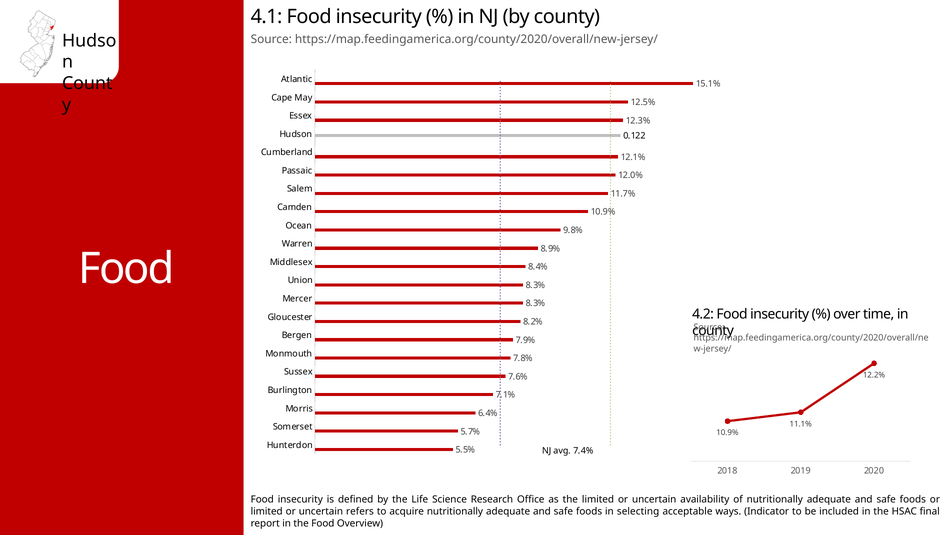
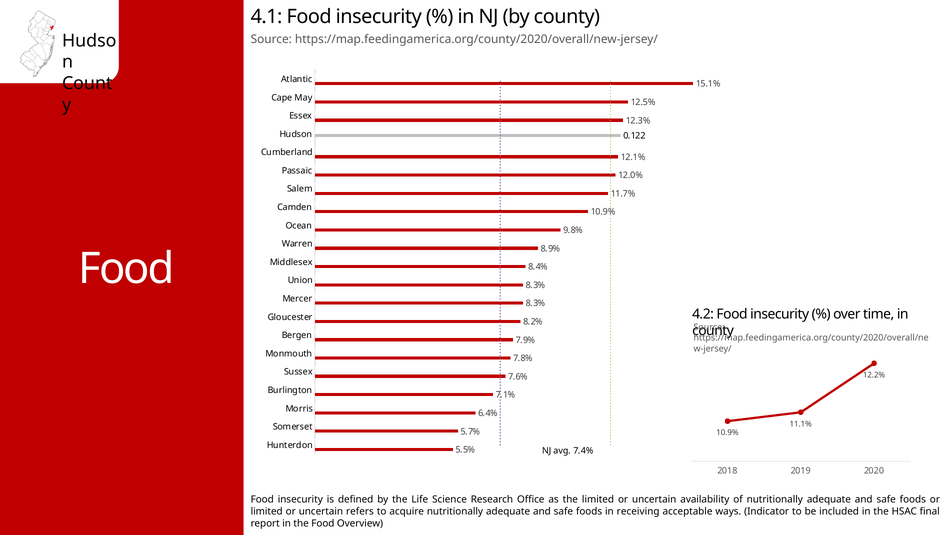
selecting: selecting -> receiving (638, 511)
